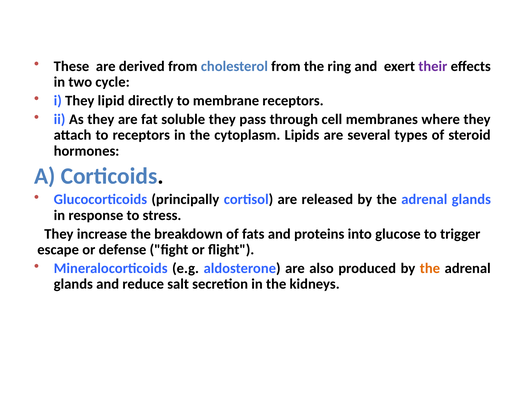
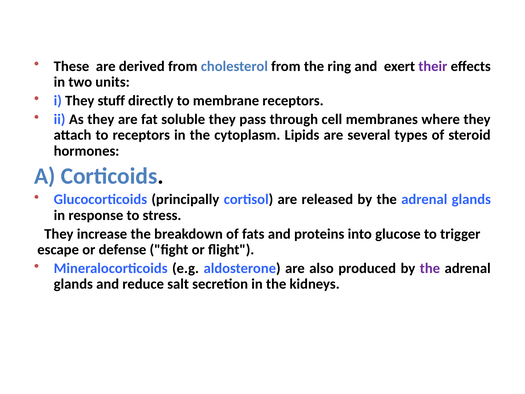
cycle: cycle -> units (113, 82)
lipid: lipid -> stuff (111, 101)
the colour: orange -> purple (430, 268)
